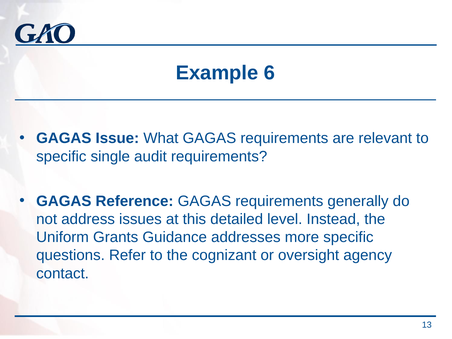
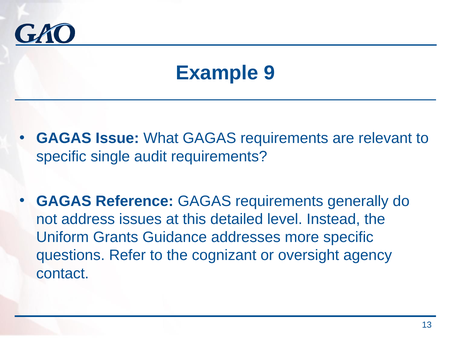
6: 6 -> 9 (269, 73)
